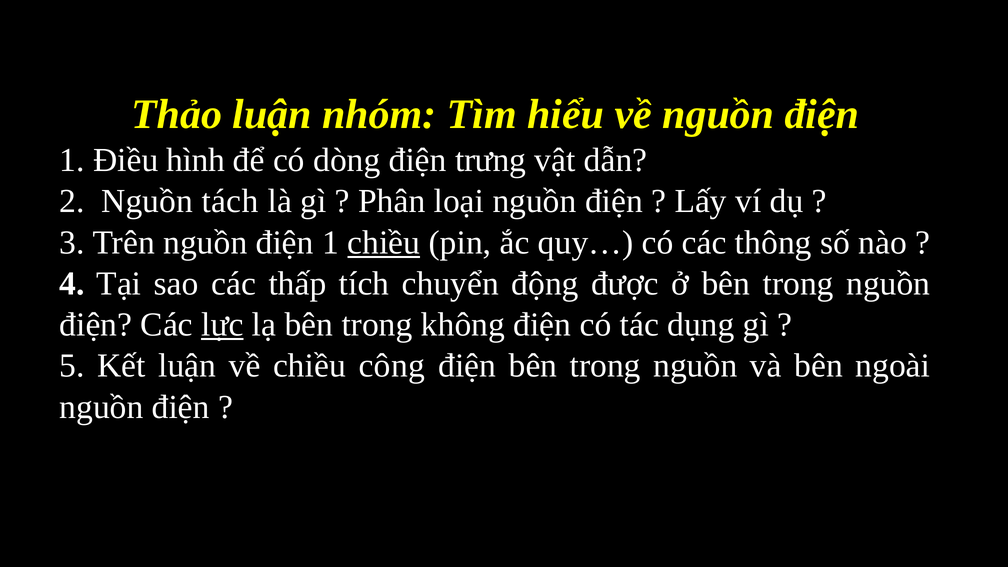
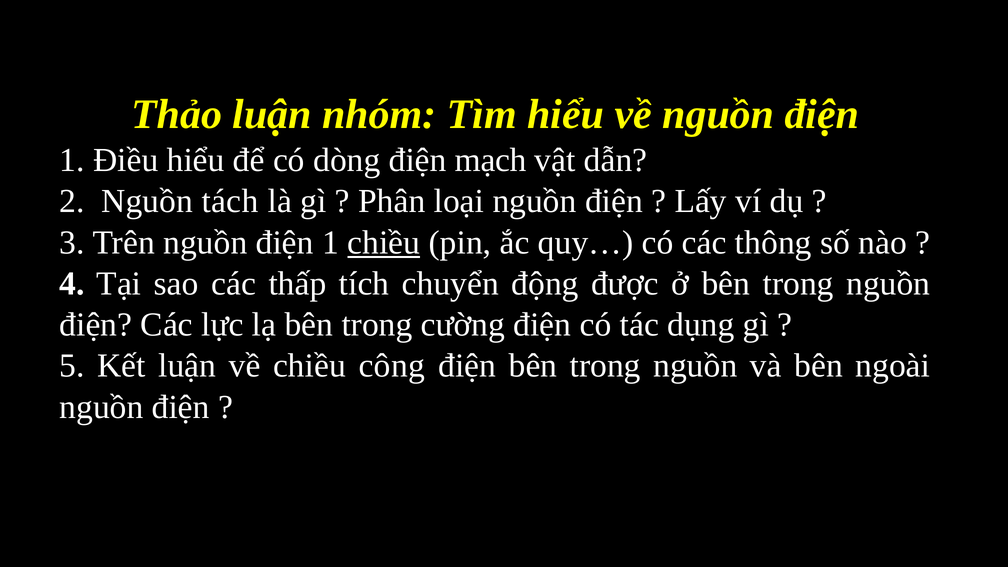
Điều hình: hình -> hiểu (196, 160)
trưng: trưng -> mạch (491, 160)
lực underline: present -> none (222, 325)
không: không -> cường (463, 325)
